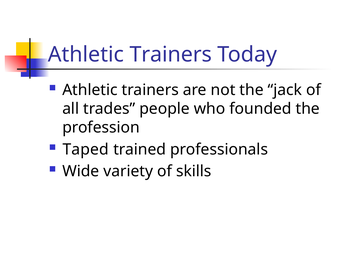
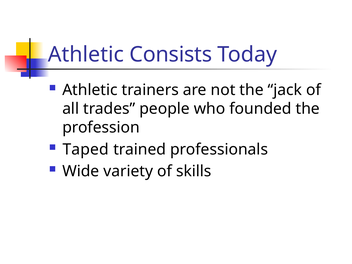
Trainers: Trainers -> Consists (171, 55)
